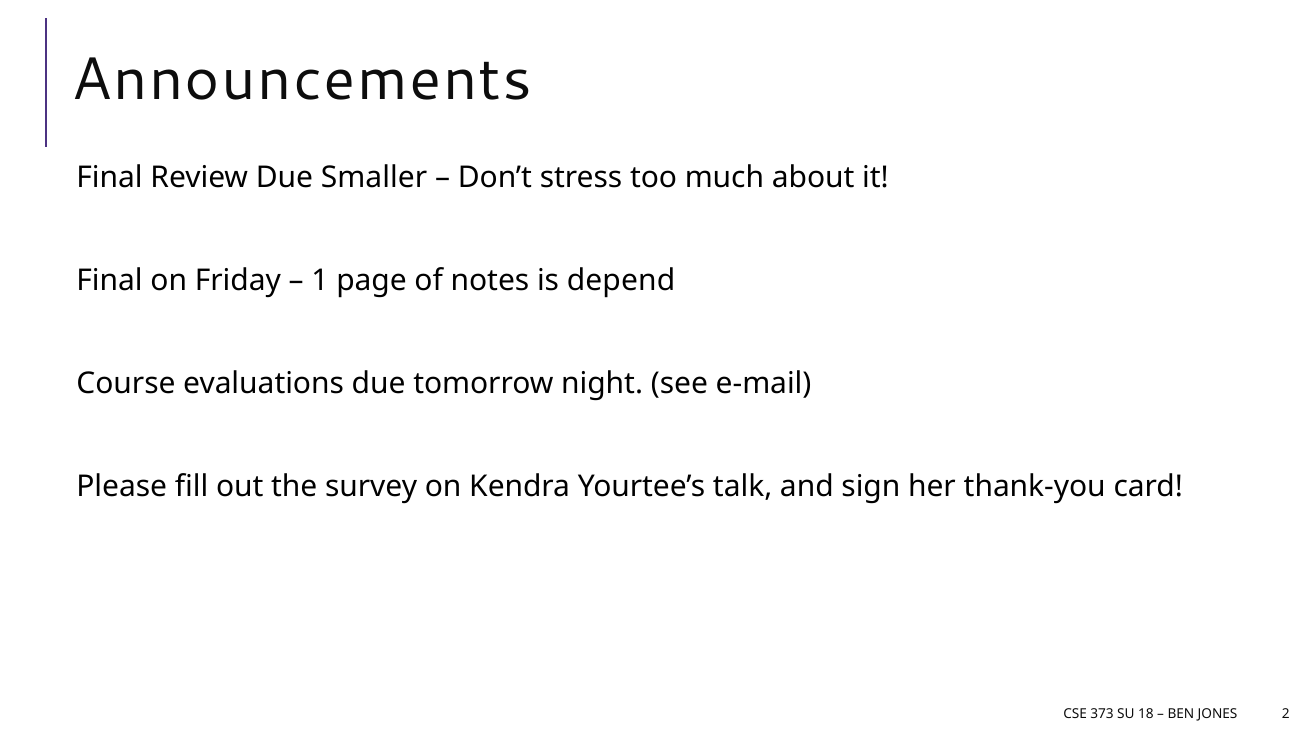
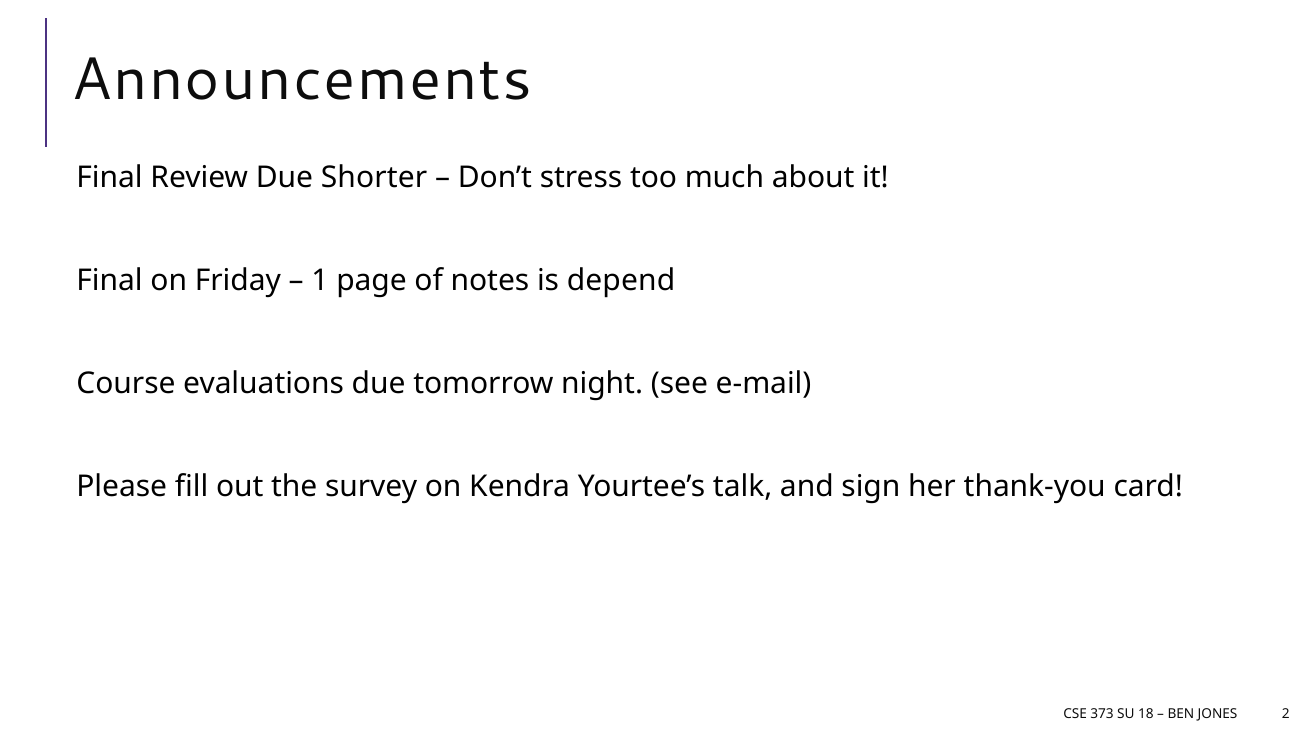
Smaller: Smaller -> Shorter (374, 178)
